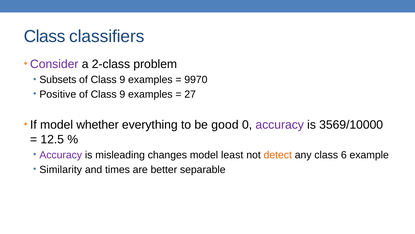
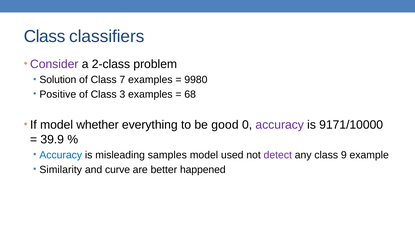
Subsets: Subsets -> Solution (58, 80)
9: 9 -> 7 (122, 80)
9970: 9970 -> 9980 (196, 80)
9: 9 -> 3 (122, 94)
27: 27 -> 68 (190, 94)
3569/10000: 3569/10000 -> 9171/10000 (351, 125)
12.5: 12.5 -> 39.9 (52, 139)
Accuracy colour: purple -> blue (61, 155)
changes: changes -> samples (167, 155)
least: least -> used (232, 155)
detect colour: orange -> purple (278, 155)
6: 6 -> 9 (344, 155)
times: times -> curve (118, 169)
separable: separable -> happened (203, 169)
